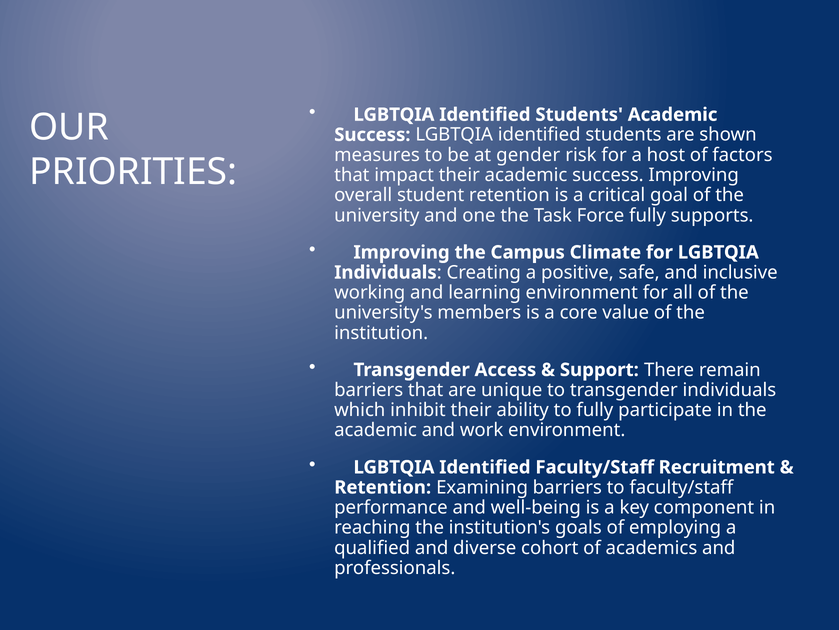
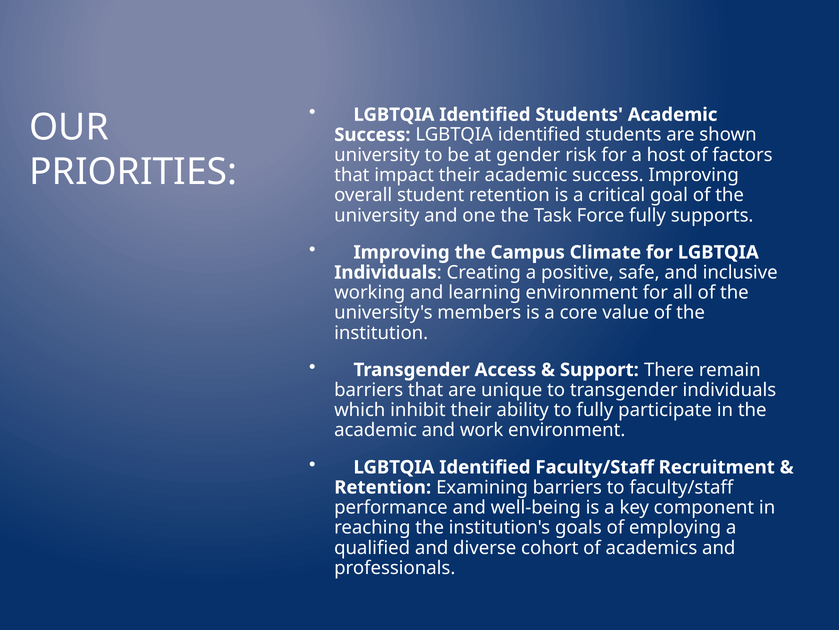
measures: measures -> university (377, 155)
